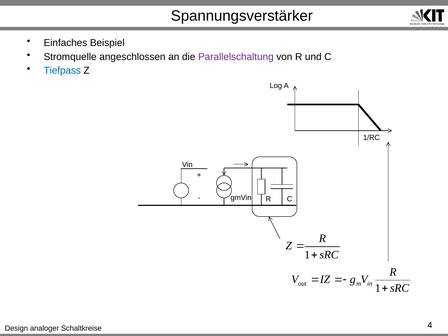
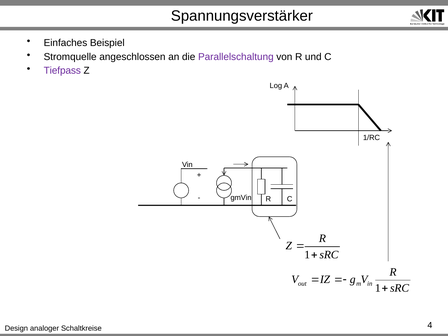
Tiefpass colour: blue -> purple (62, 71)
